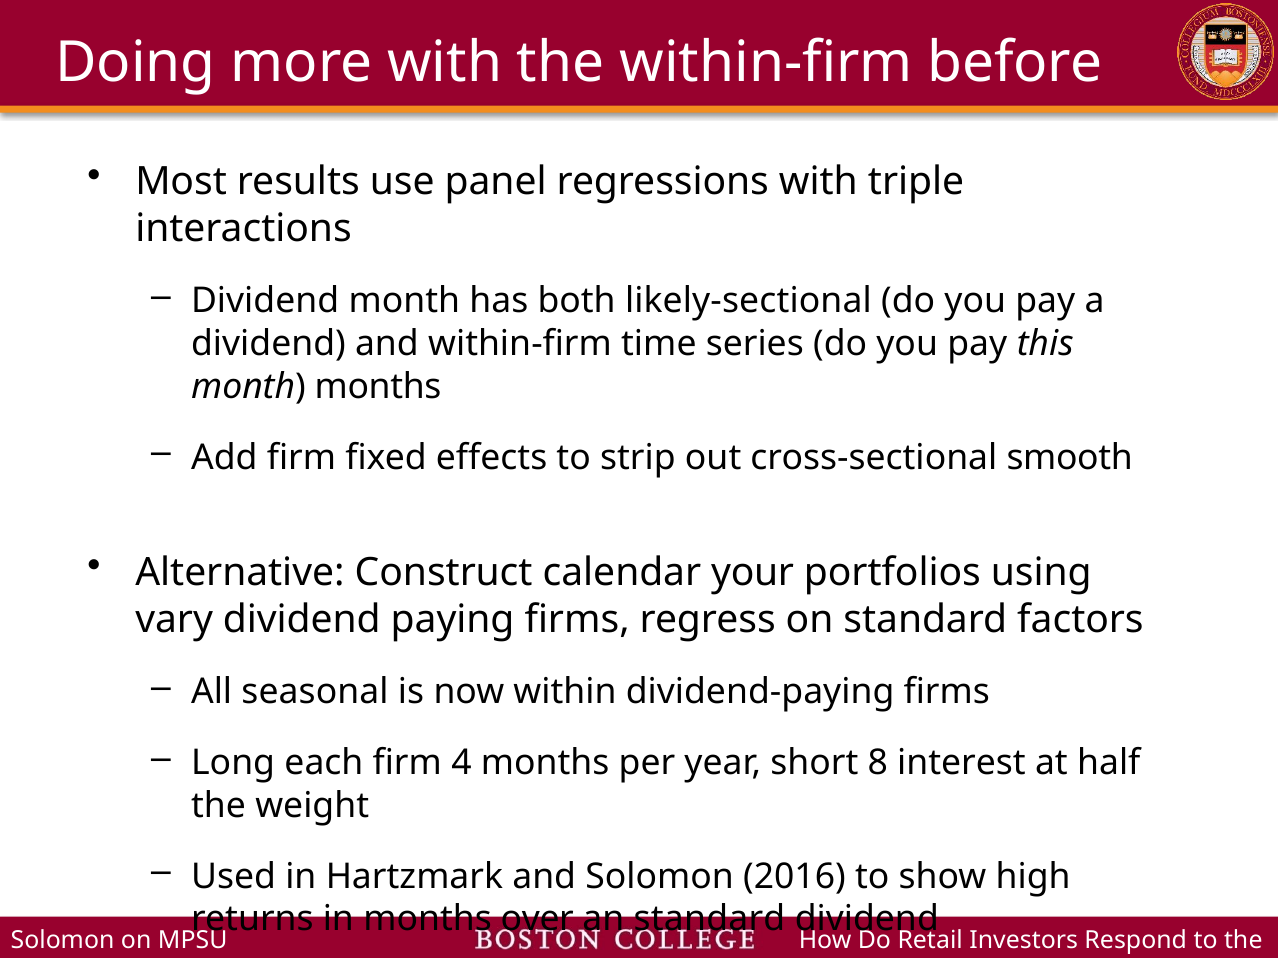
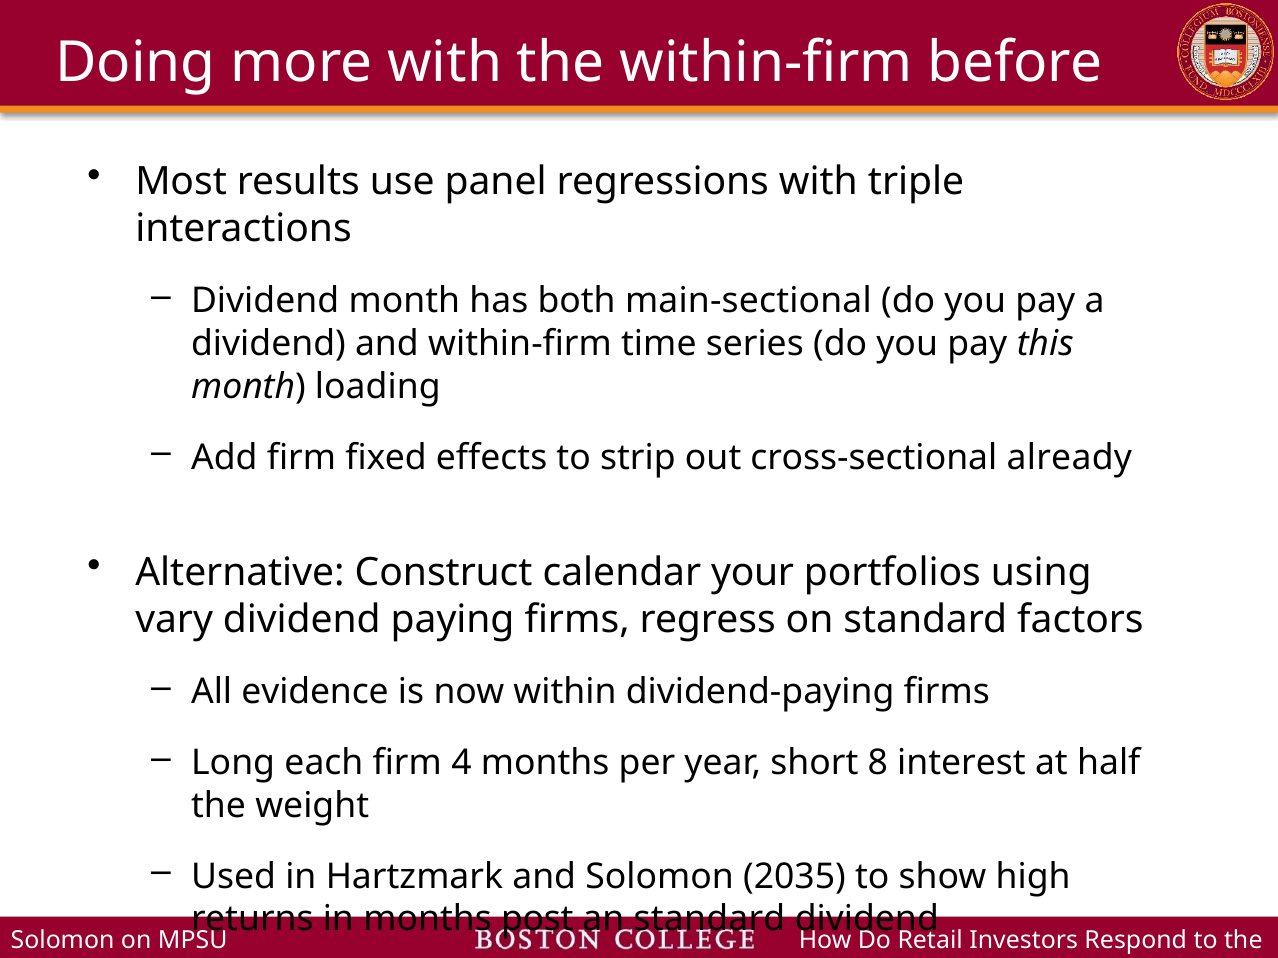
likely-sectional: likely-sectional -> main-sectional (748, 301)
month months: months -> loading (378, 387)
smooth: smooth -> already (1069, 458)
seasonal: seasonal -> evidence (315, 692)
2016: 2016 -> 2035 (794, 877)
over: over -> post (537, 920)
